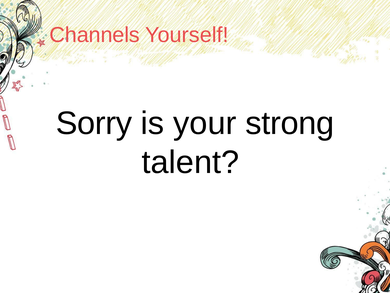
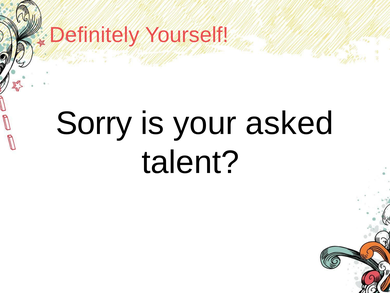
Channels: Channels -> Definitely (94, 35)
strong: strong -> asked (289, 123)
